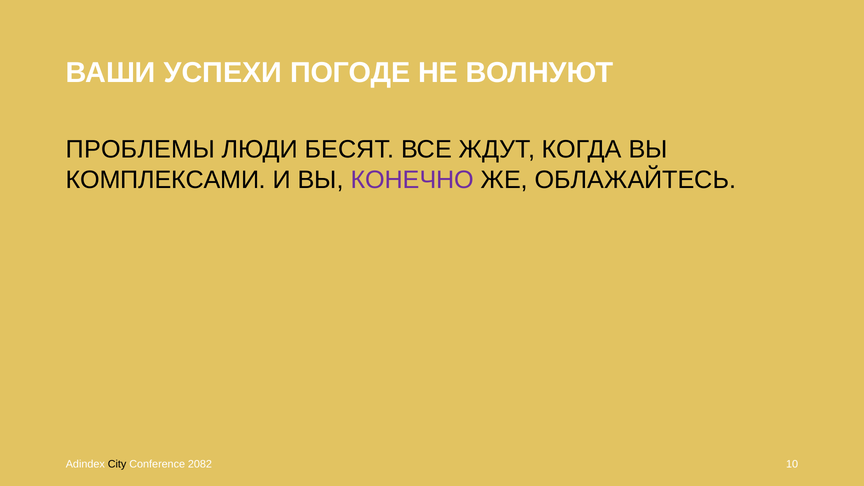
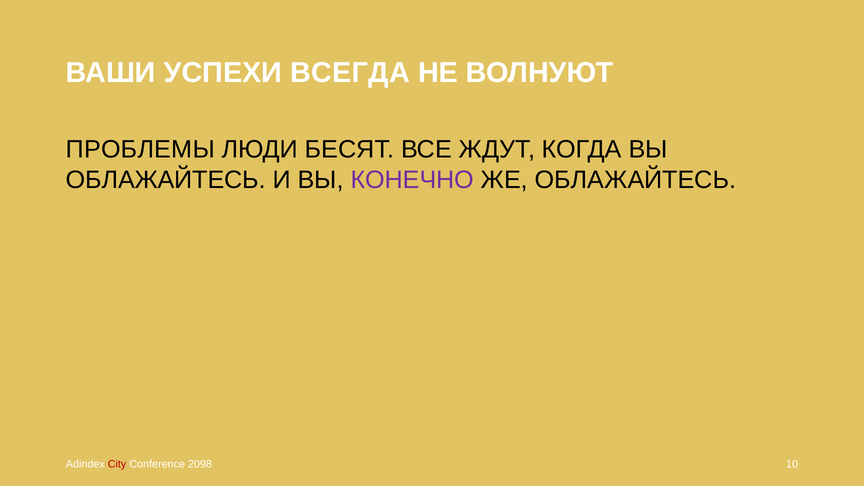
ПОГОДЕ: ПОГОДЕ -> ВСЕГДА (350, 73)
КОМПЛЕКСАМИ: КОМПЛЕКСАМИ -> ОБЛАЖАЙТЕСЬ (166, 180)
City colour: black -> red (117, 464)
2082: 2082 -> 2098 (200, 464)
